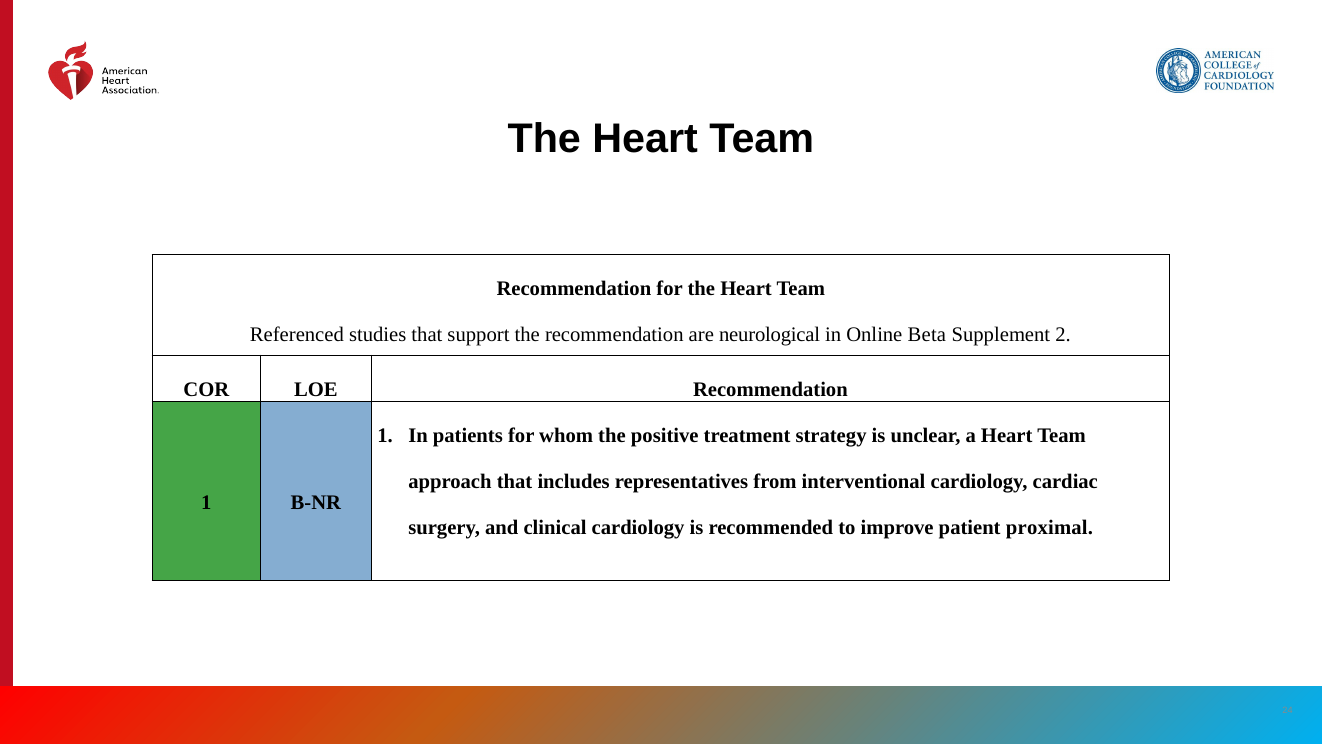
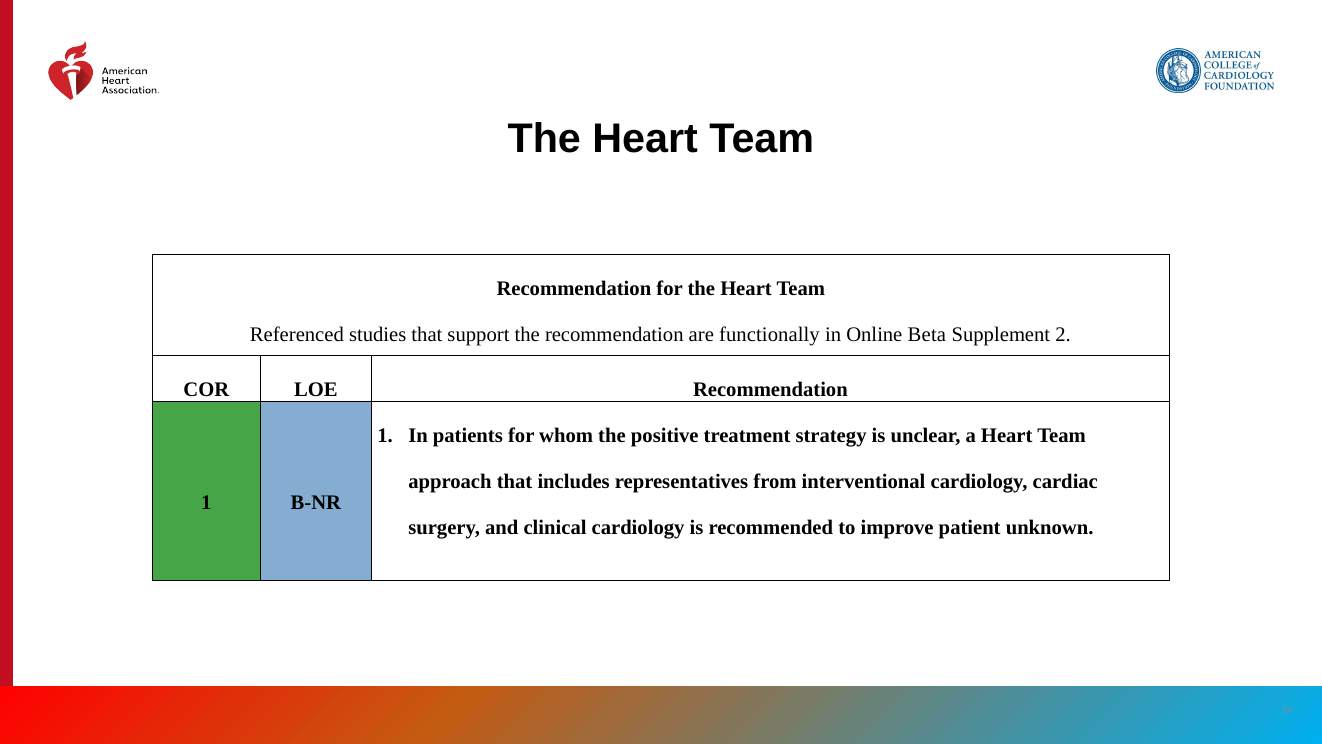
neurological: neurological -> functionally (769, 335)
proximal: proximal -> unknown (1050, 527)
